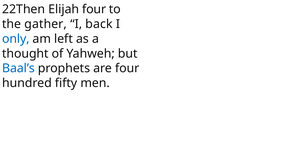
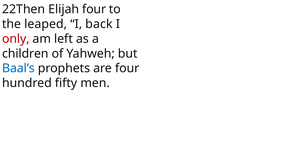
gather: gather -> leaped (46, 24)
only colour: blue -> red (16, 39)
thought: thought -> children (25, 54)
